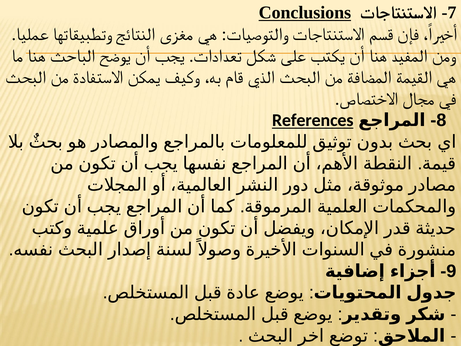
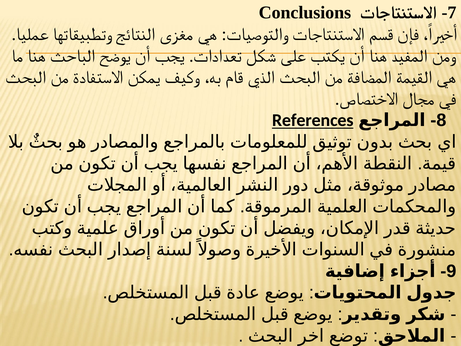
Conclusions underline: present -> none (305, 13)
